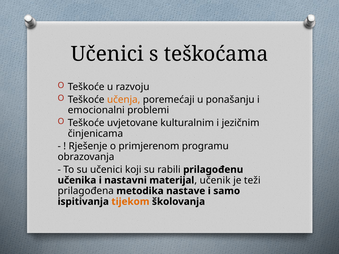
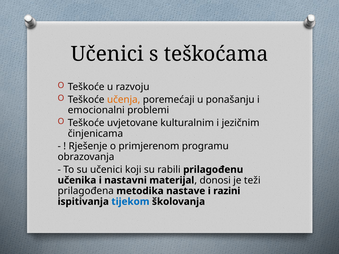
učenik: učenik -> donosi (215, 180)
samo: samo -> razini (227, 191)
tijekom colour: orange -> blue (130, 202)
